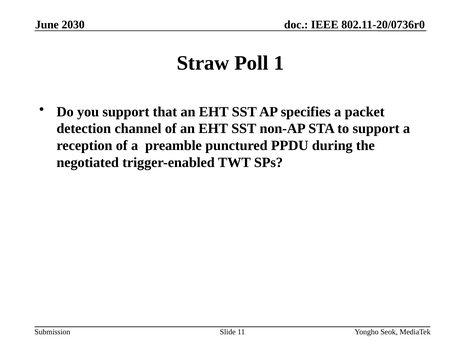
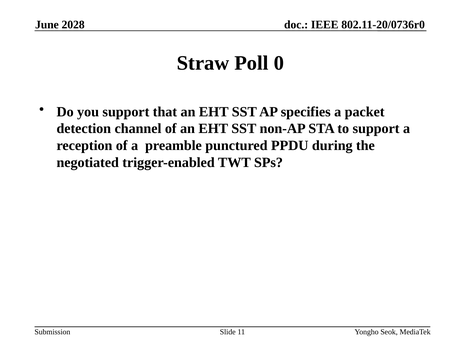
2030: 2030 -> 2028 (73, 25)
1: 1 -> 0 (279, 63)
